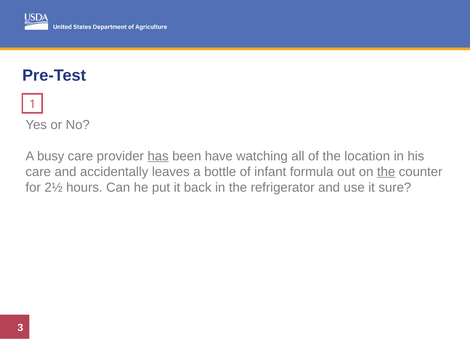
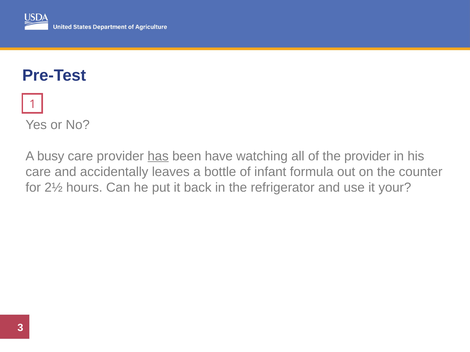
the location: location -> provider (367, 156)
the underline: present -> none (386, 172)
sure: sure -> your (395, 188)
